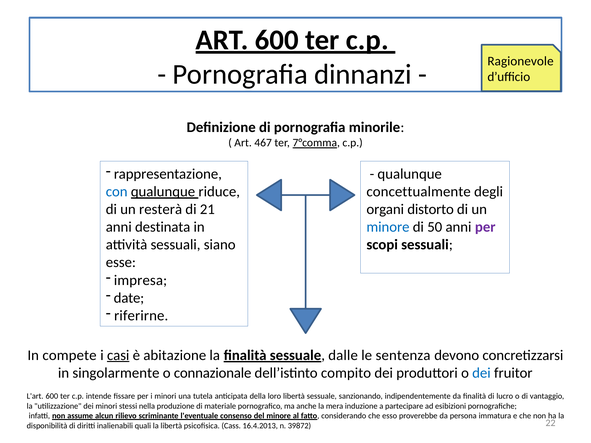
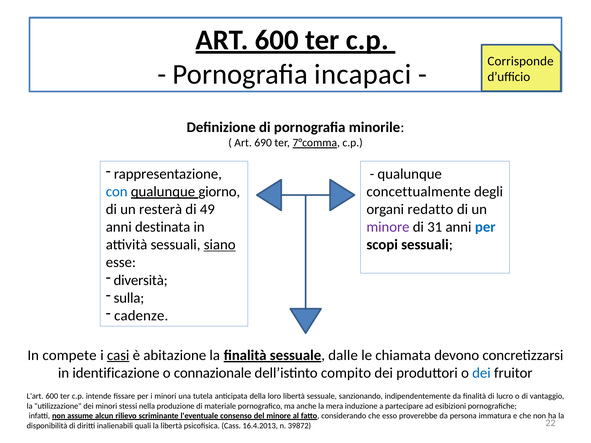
Ragionevole: Ragionevole -> Corrisponde (521, 61)
dinnanzi: dinnanzi -> incapaci (363, 74)
467: 467 -> 690 (263, 143)
riduce: riduce -> giorno (219, 192)
21: 21 -> 49 (207, 209)
distorto: distorto -> redatto (430, 209)
minore colour: blue -> purple (388, 227)
50: 50 -> 31 (435, 227)
per colour: purple -> blue (485, 227)
siano underline: none -> present (220, 245)
impresa: impresa -> diversità (141, 280)
date: date -> sulla (129, 298)
riferirne: riferirne -> cadenze (141, 316)
sentenza: sentenza -> chiamata (403, 355)
singolarmente: singolarmente -> identificazione (116, 373)
